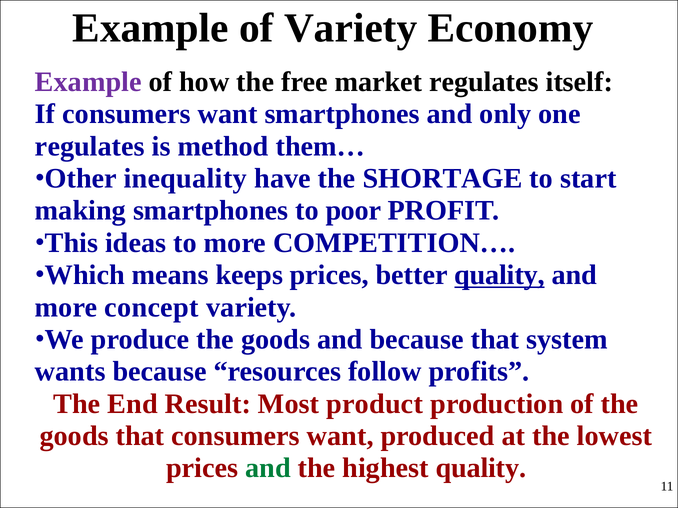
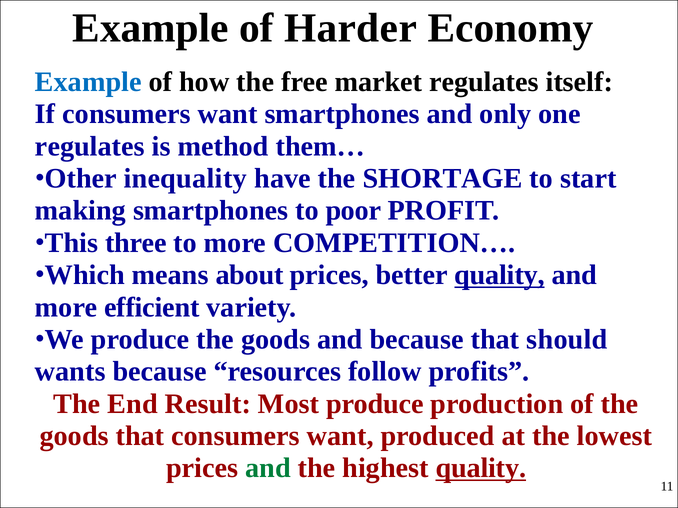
of Variety: Variety -> Harder (351, 28)
Example colour: purple -> blue (88, 82)
ideas: ideas -> three (136, 243)
keeps: keeps -> about (249, 275)
concept: concept -> efficient (152, 307)
system: system -> should (567, 340)
Most product: product -> produce (375, 404)
quality underline: none -> present (481, 469)
